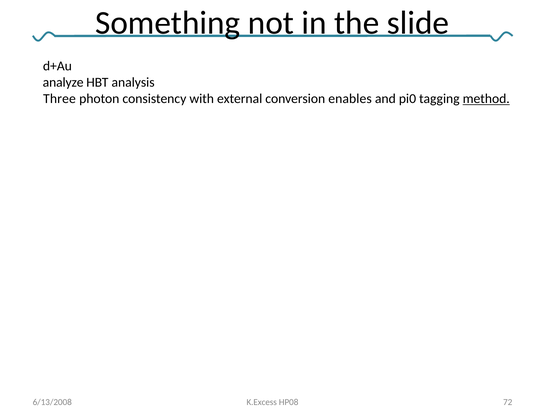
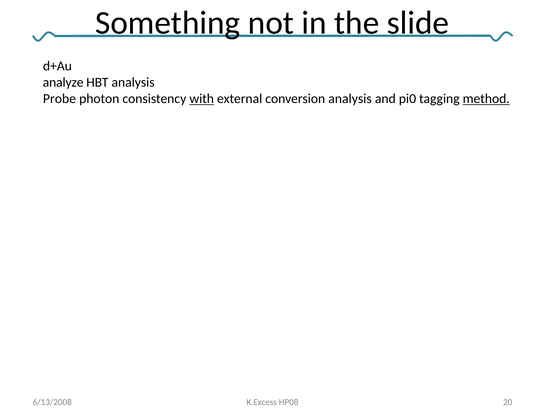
Three: Three -> Probe (60, 99)
with underline: none -> present (202, 99)
conversion enables: enables -> analysis (350, 99)
72: 72 -> 20 (508, 403)
